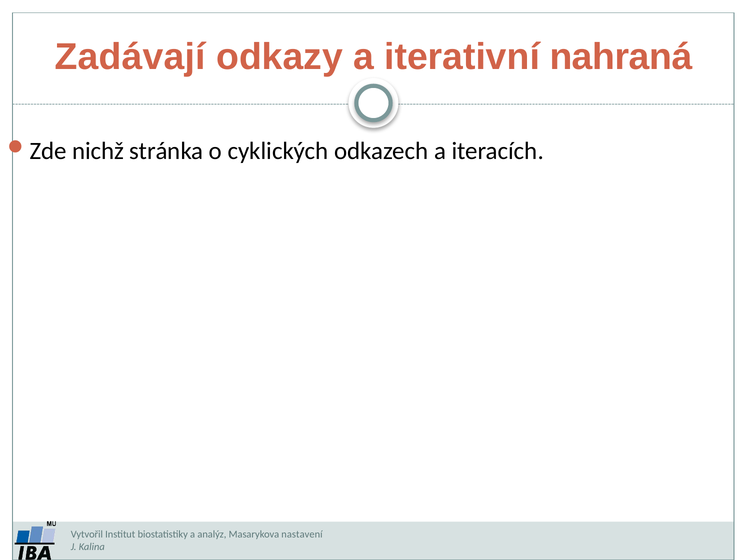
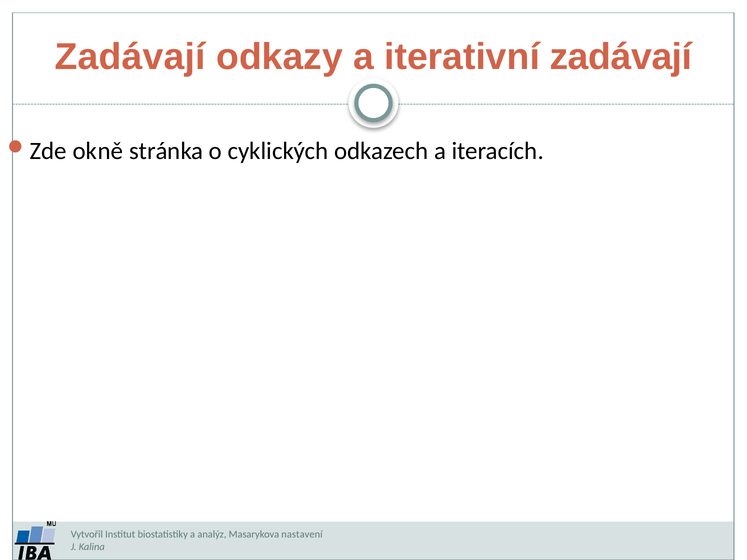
iterativní nahraná: nahraná -> zadávají (621, 57)
nichž: nichž -> okně (98, 151)
